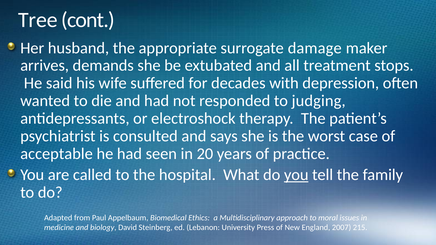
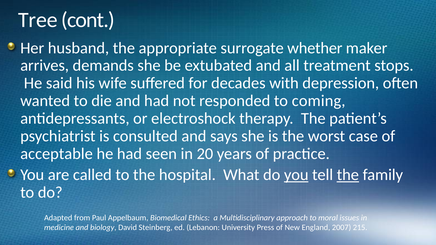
damage: damage -> whether (315, 48)
judging: judging -> coming (319, 101)
the underline: none -> present (348, 175)
